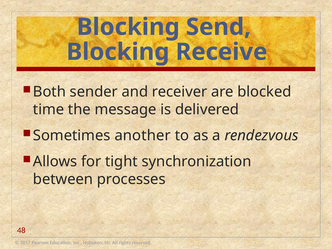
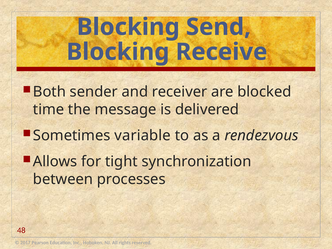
another: another -> variable (143, 135)
